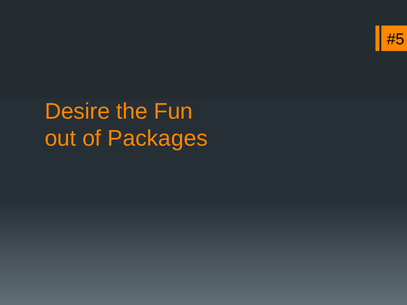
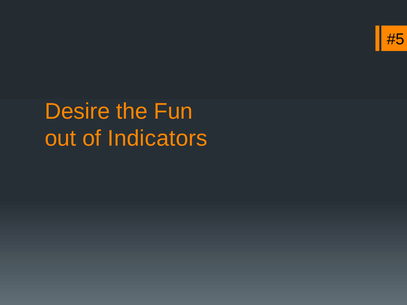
Packages: Packages -> Indicators (158, 139)
